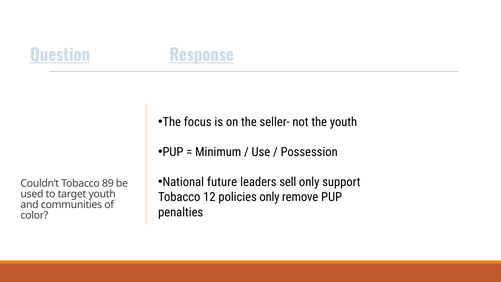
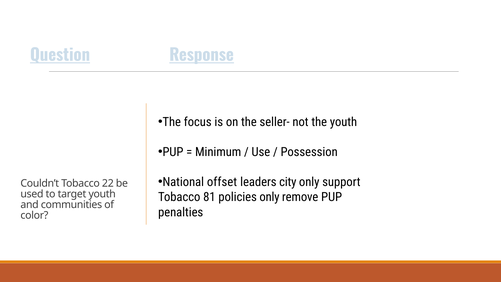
future: future -> offset (222, 182)
sell: sell -> city (288, 182)
89: 89 -> 22 (108, 183)
12: 12 -> 81 (209, 197)
